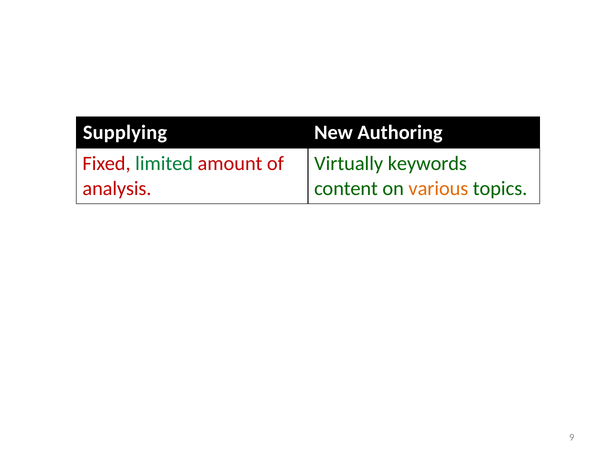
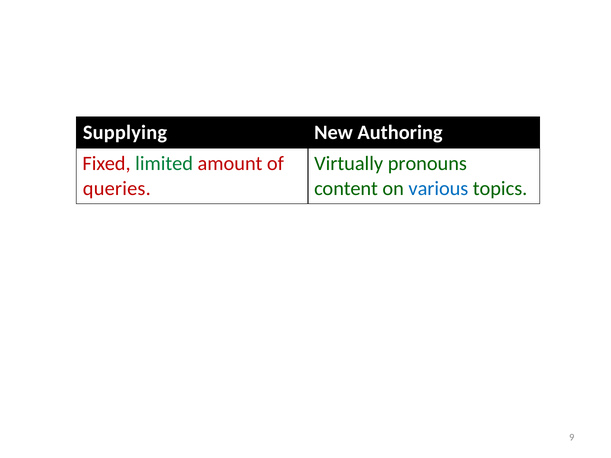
keywords: keywords -> pronouns (427, 164)
analysis: analysis -> queries (117, 189)
various colour: orange -> blue (438, 189)
